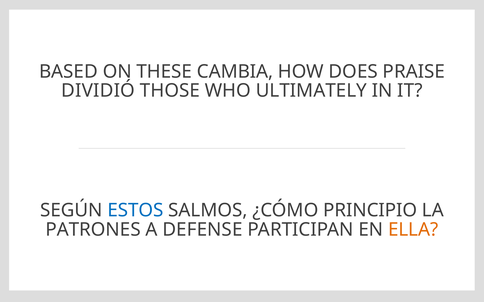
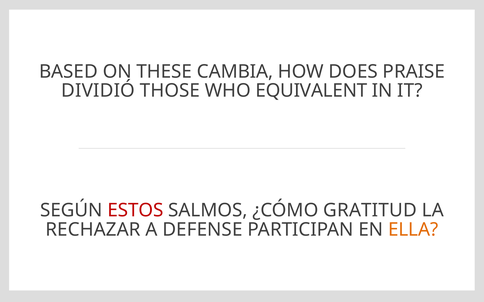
ULTIMATELY: ULTIMATELY -> EQUIVALENT (311, 91)
ESTOS colour: blue -> red (135, 211)
PRINCIPIO: PRINCIPIO -> GRATITUD (370, 211)
PATRONES: PATRONES -> RECHAZAR (93, 230)
